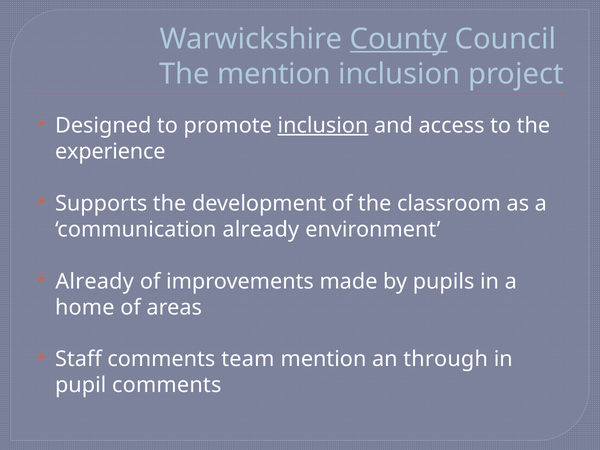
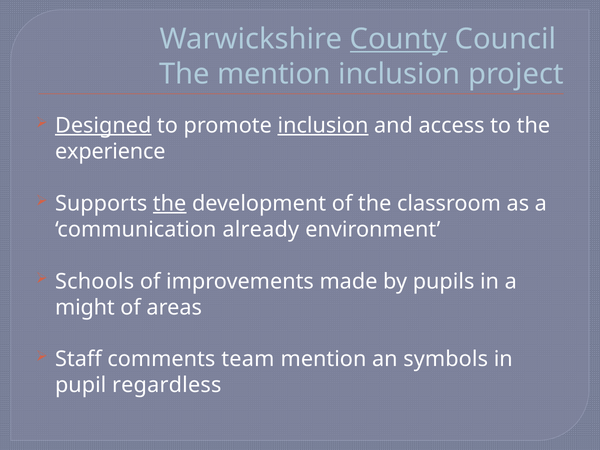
Designed underline: none -> present (103, 125)
the underline: none -> present (170, 203)
Already: Already -> Schools (95, 281)
home: home -> might (85, 307)
through: through -> symbols (446, 359)
pupil comments: comments -> regardless (167, 385)
